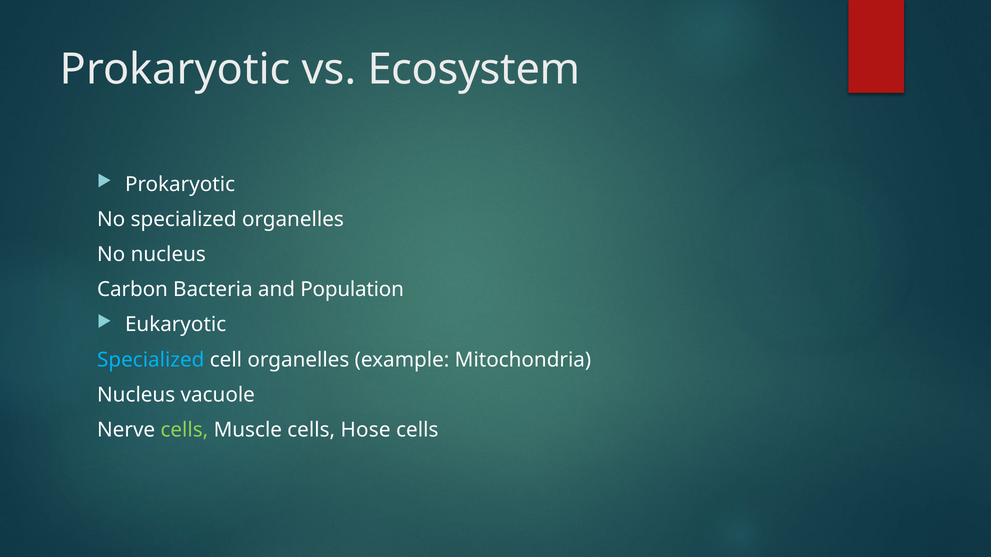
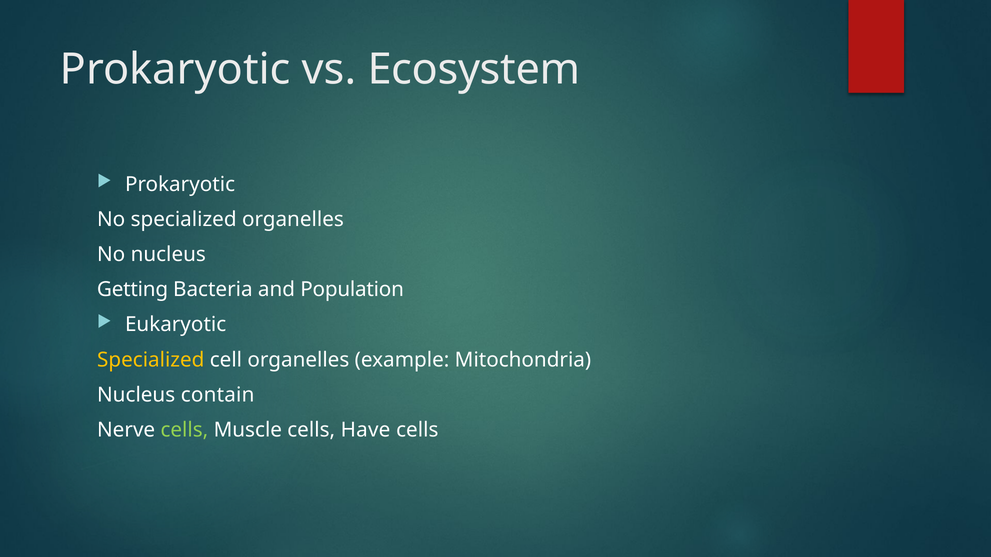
Carbon: Carbon -> Getting (133, 290)
Specialized colour: light blue -> yellow (151, 360)
vacuole: vacuole -> contain (218, 395)
Hose: Hose -> Have (366, 430)
